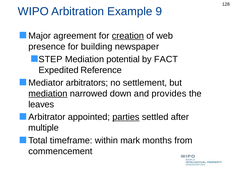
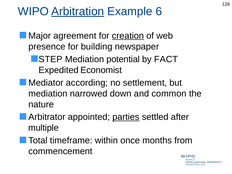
Arbitration underline: none -> present (78, 11)
9: 9 -> 6 (159, 11)
Reference: Reference -> Economist (101, 70)
arbitrators: arbitrators -> according (87, 83)
mediation underline: present -> none (48, 94)
provides: provides -> common (169, 94)
leaves: leaves -> nature (41, 104)
mark: mark -> once (130, 140)
